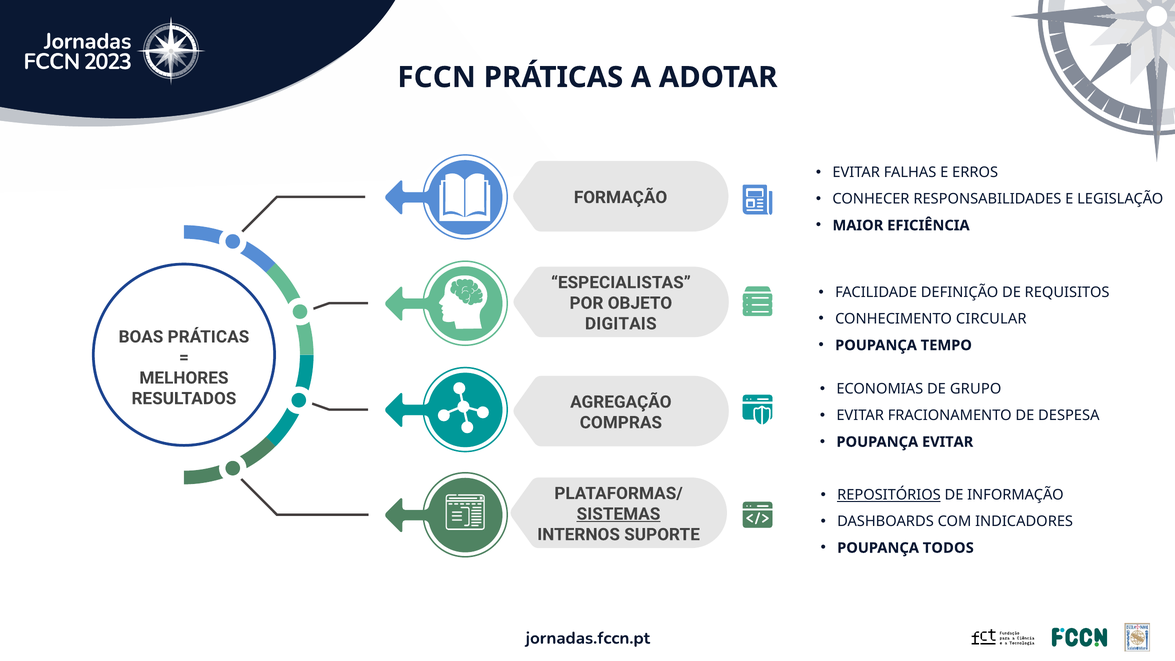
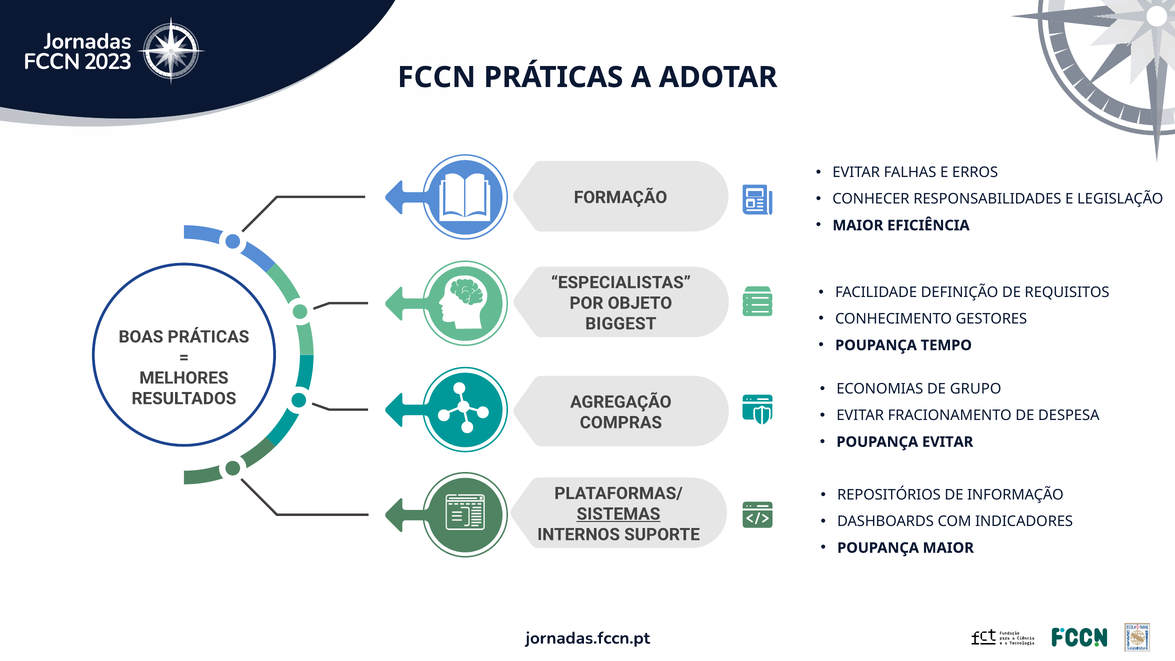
CIRCULAR: CIRCULAR -> GESTORES (991, 319)
DIGITAIS: DIGITAIS -> BIGGEST (621, 324)
REPOSITÓRIOS underline: present -> none (889, 495)
POUPANÇA TODOS: TODOS -> MAIOR (948, 548)
